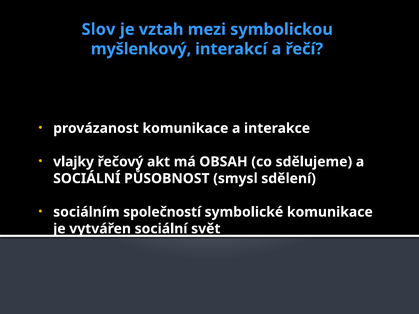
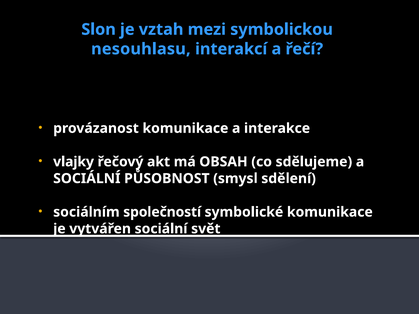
Slov: Slov -> Slon (99, 29)
myšlenkový: myšlenkový -> nesouhlasu (141, 49)
